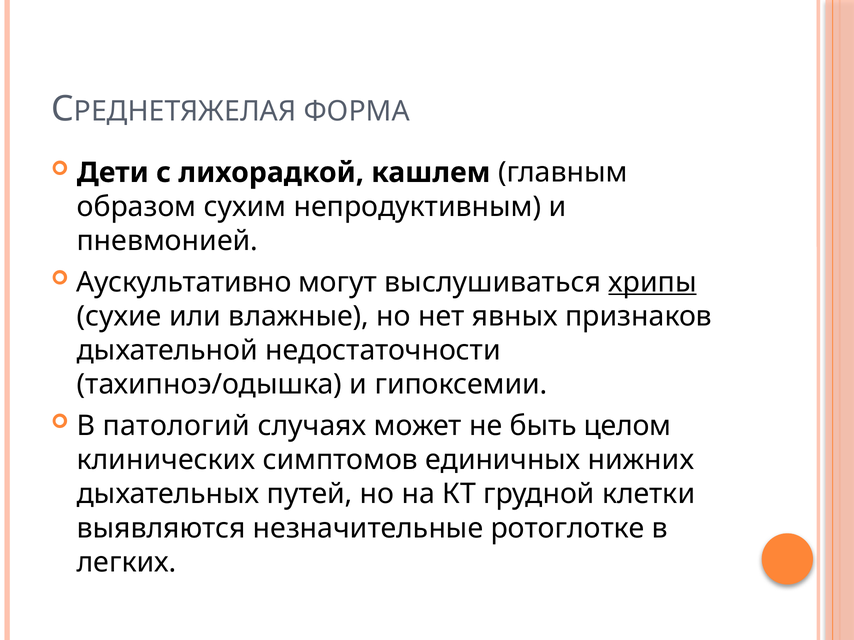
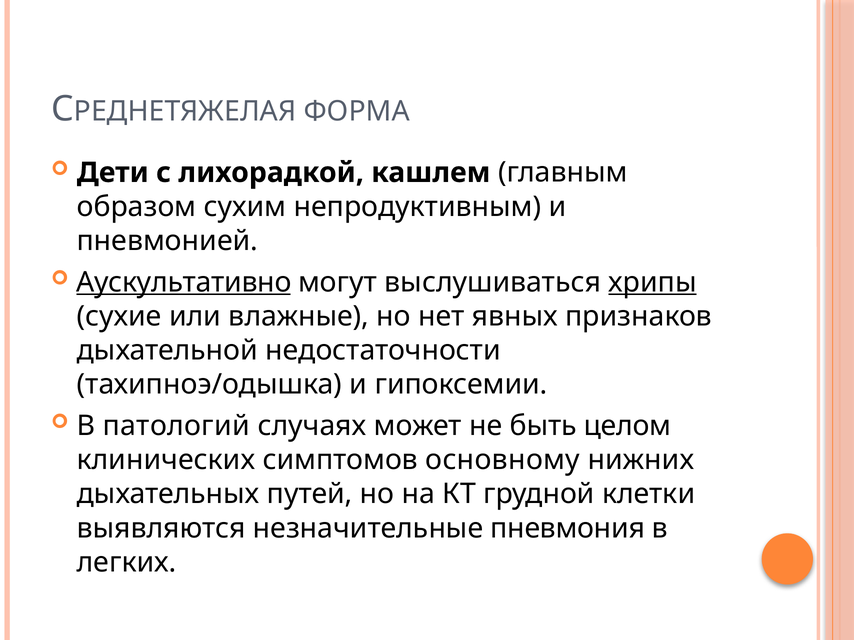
Аускультативно underline: none -> present (184, 282)
единичных: единичных -> основному (503, 460)
ротоглотке: ротоглотке -> пневмония (568, 529)
